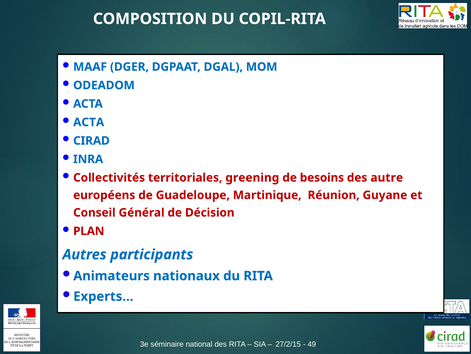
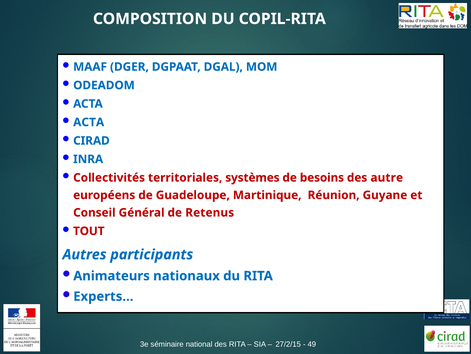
greening: greening -> systèmes (252, 177)
Décision: Décision -> Retenus (210, 212)
PLAN: PLAN -> TOUT (89, 231)
